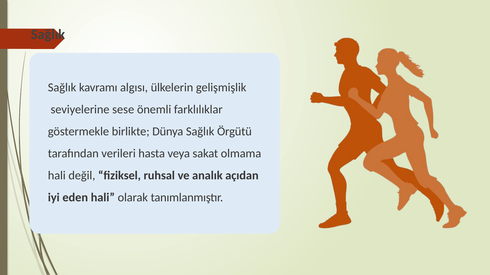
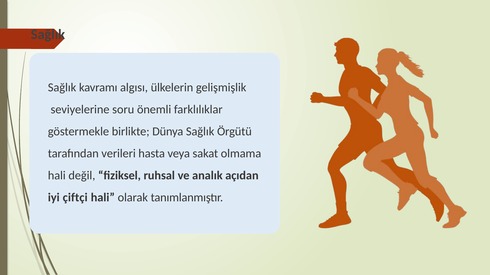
sese: sese -> soru (123, 110)
eden: eden -> çiftçi (75, 198)
